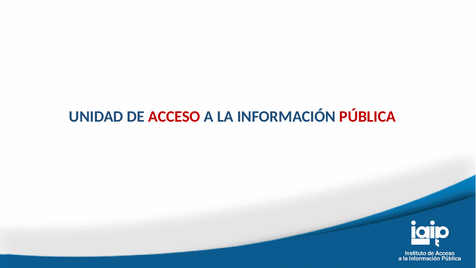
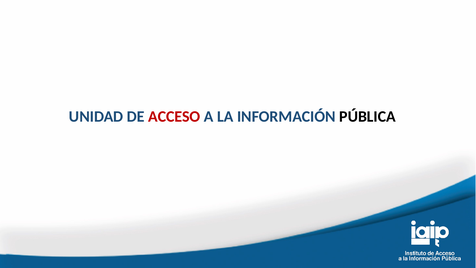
PÚBLICA colour: red -> black (368, 117)
